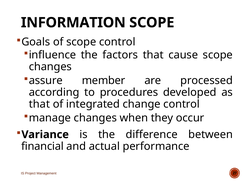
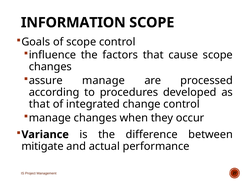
assure member: member -> manage (103, 81)
financial: financial -> mitigate (43, 147)
